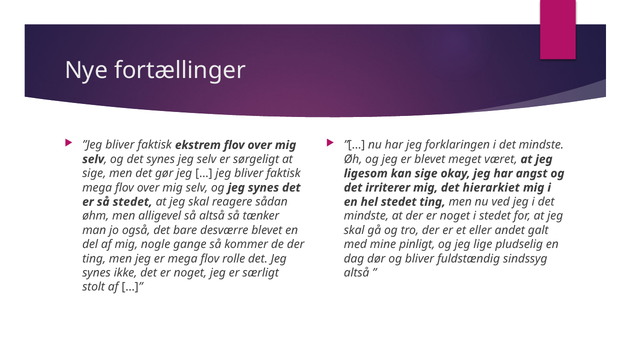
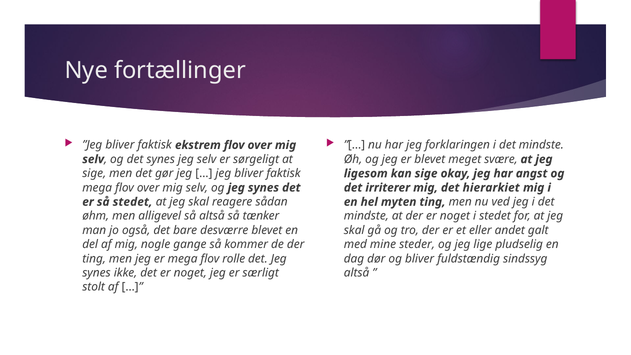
været: været -> svære (501, 159)
hel stedet: stedet -> myten (399, 202)
pinligt: pinligt -> steder (417, 244)
